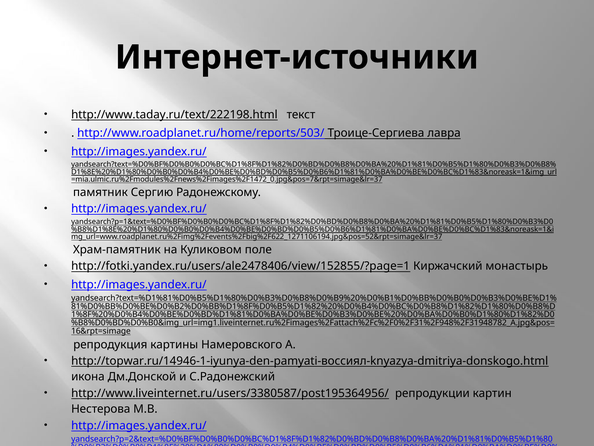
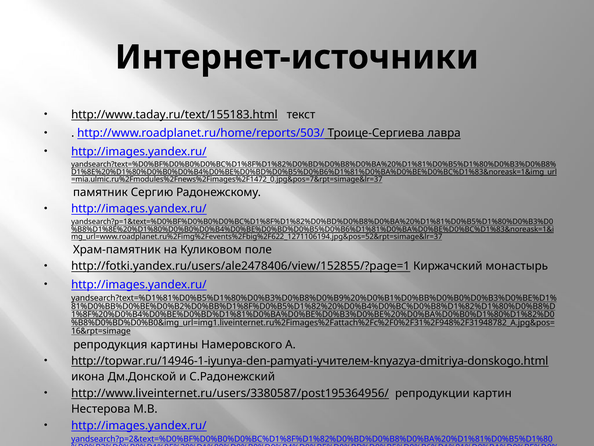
http://www.taday.ru/text/222198.html: http://www.taday.ru/text/222198.html -> http://www.taday.ru/text/155183.html (174, 115)
http://topwar.ru/14946-1-iyunya-den-pamyati-воссиял-knyazya-dmitriya-donskogo.html: http://topwar.ru/14946-1-iyunya-den-pamyati-воссиял-knyazya-dmitriya-donskogo.html -> http://topwar.ru/14946-1-iyunya-den-pamyati-учителем-knyazya-dmitriya-donskogo.html (310, 361)
